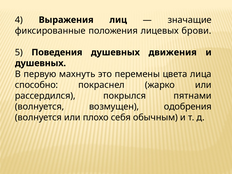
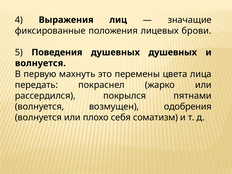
душевных движения: движения -> душевных (173, 52)
душевных: душевных -> волнуется (40, 63)
способно: способно -> передать (36, 85)
обычным: обычным -> соматизм (155, 117)
